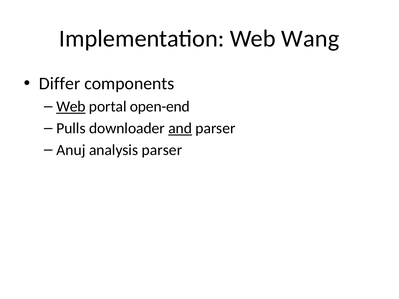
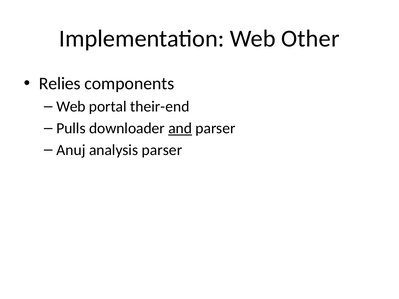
Wang: Wang -> Other (310, 39)
Differ: Differ -> Relies (60, 84)
Web underline: present -> none (71, 107)
open-end: open-end -> their-end (160, 107)
